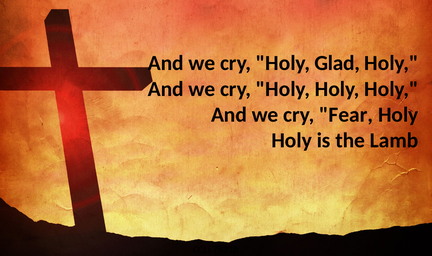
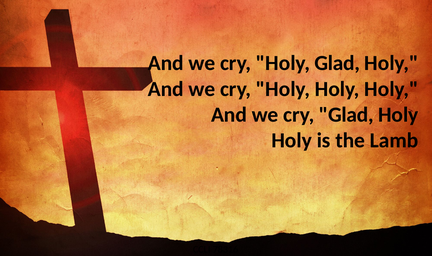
cry Fear: Fear -> Glad (346, 115)
